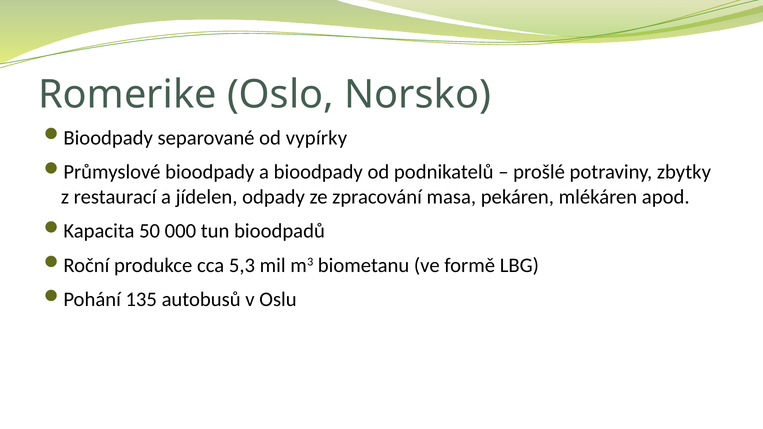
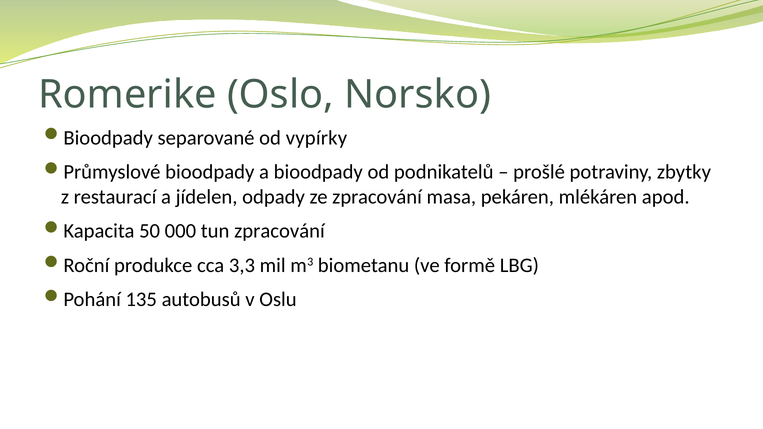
tun bioodpadů: bioodpadů -> zpracování (279, 231)
5,3: 5,3 -> 3,3 (242, 265)
